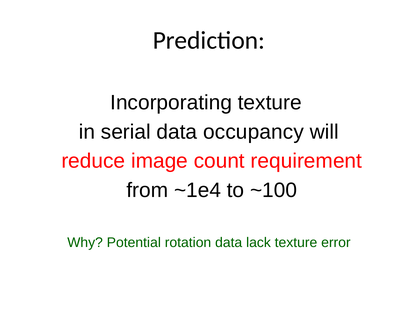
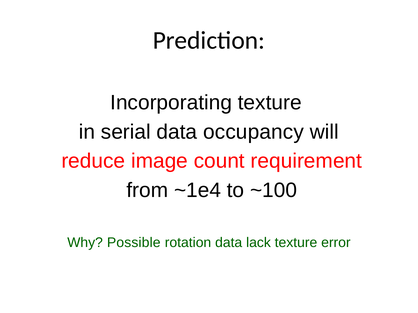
Potential: Potential -> Possible (134, 243)
